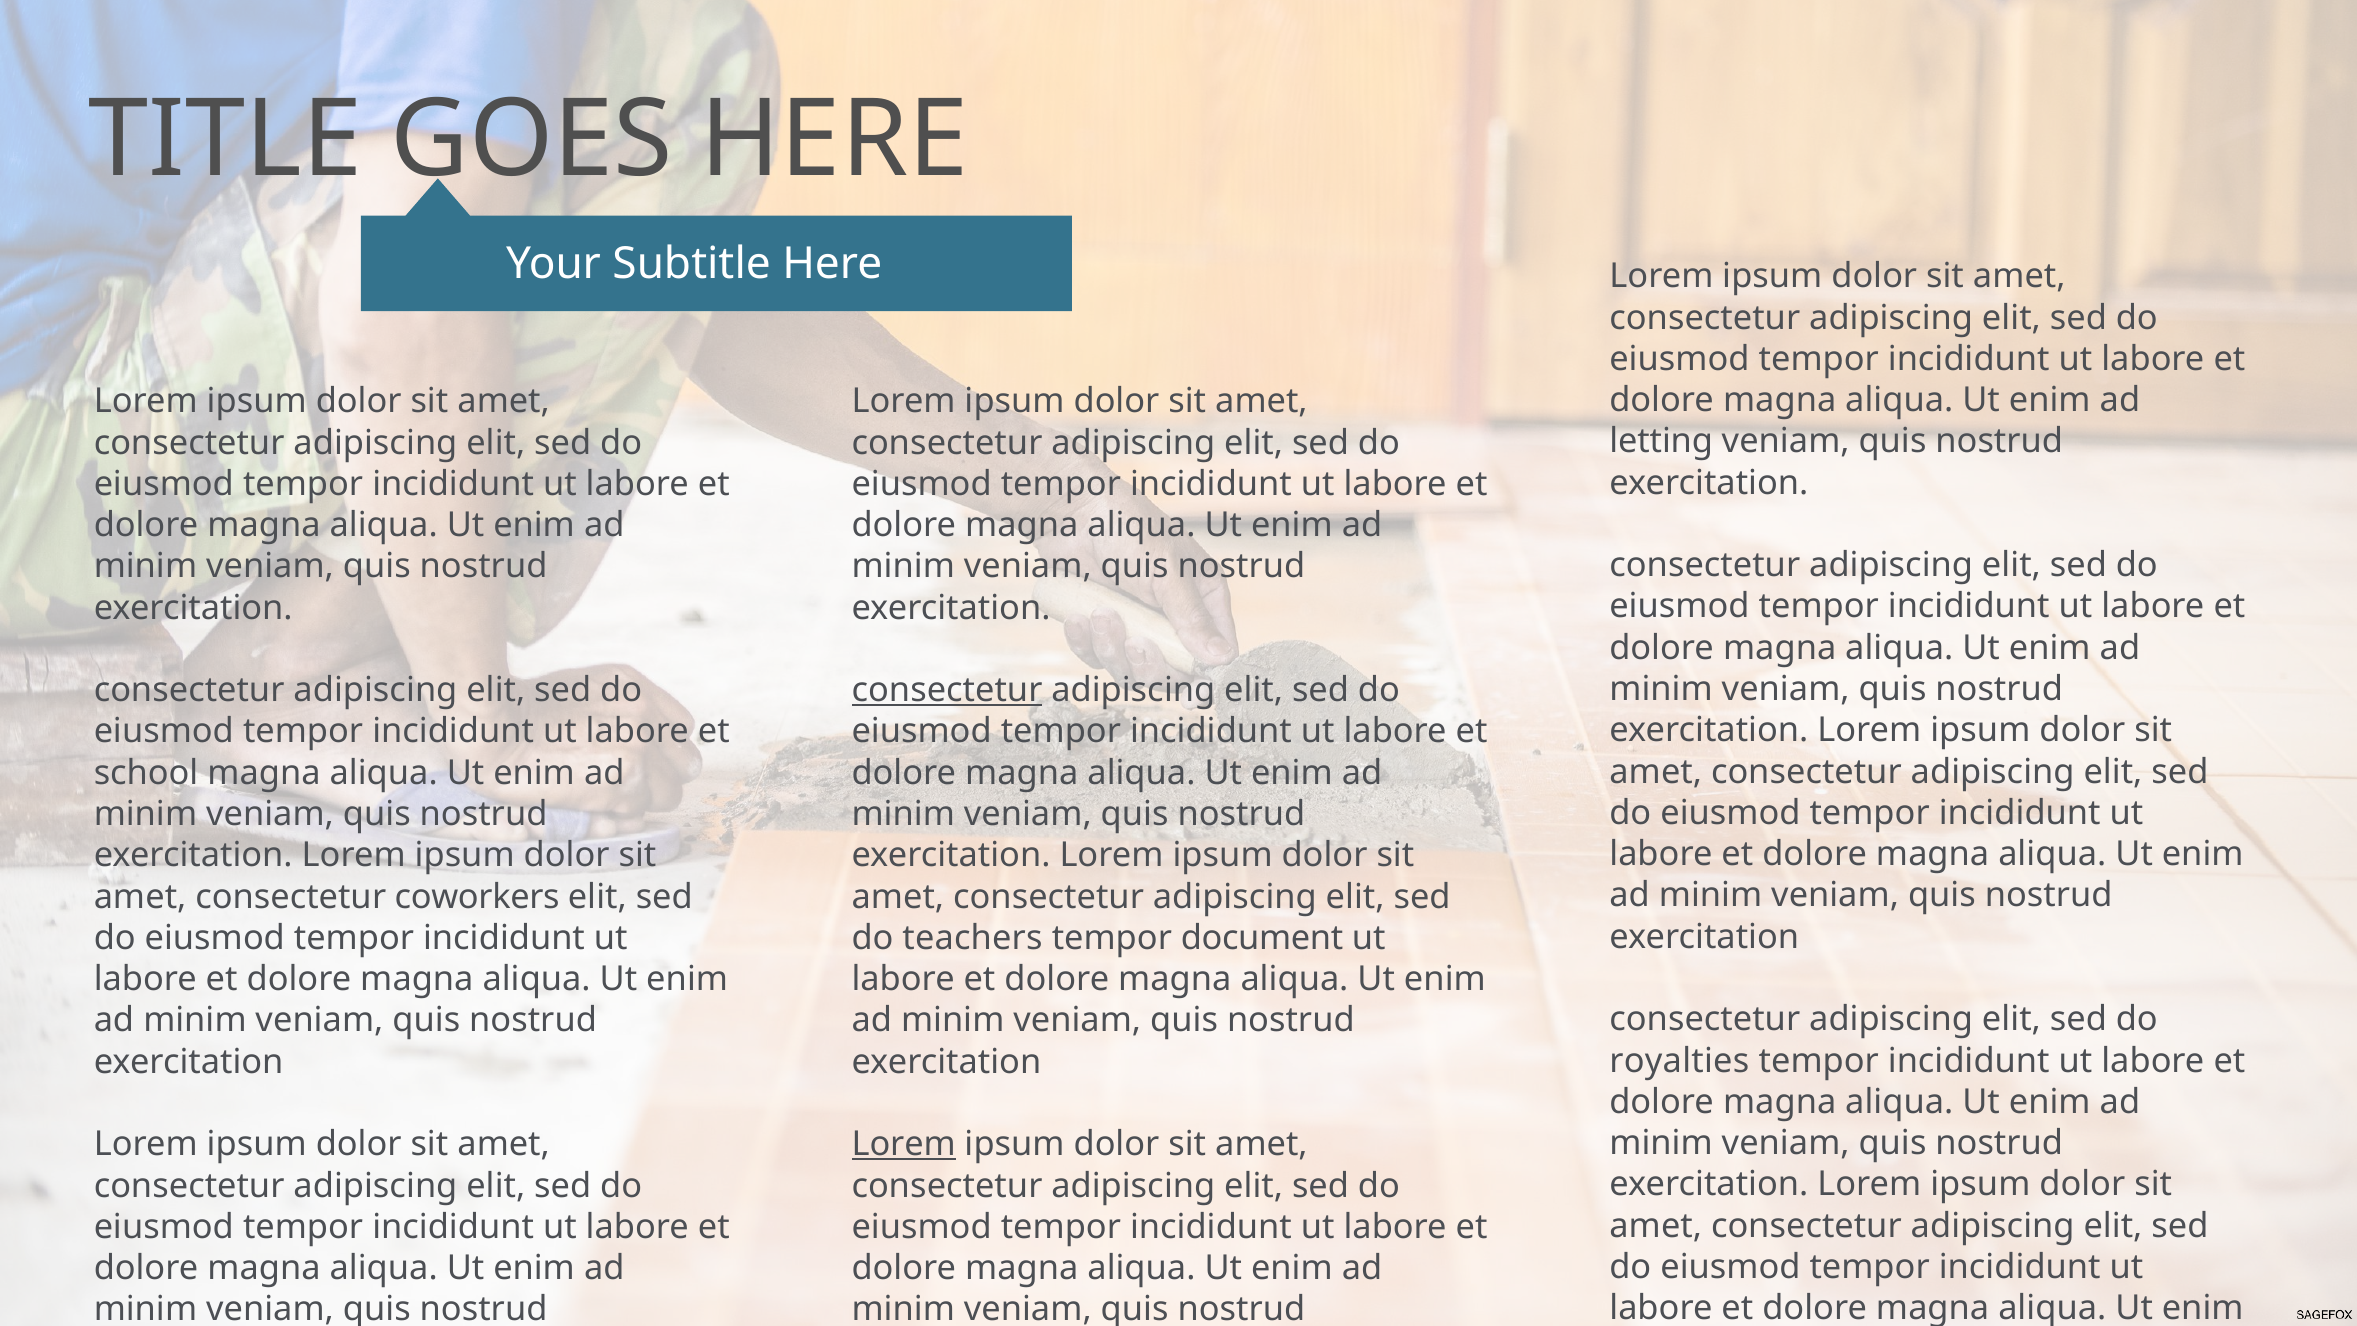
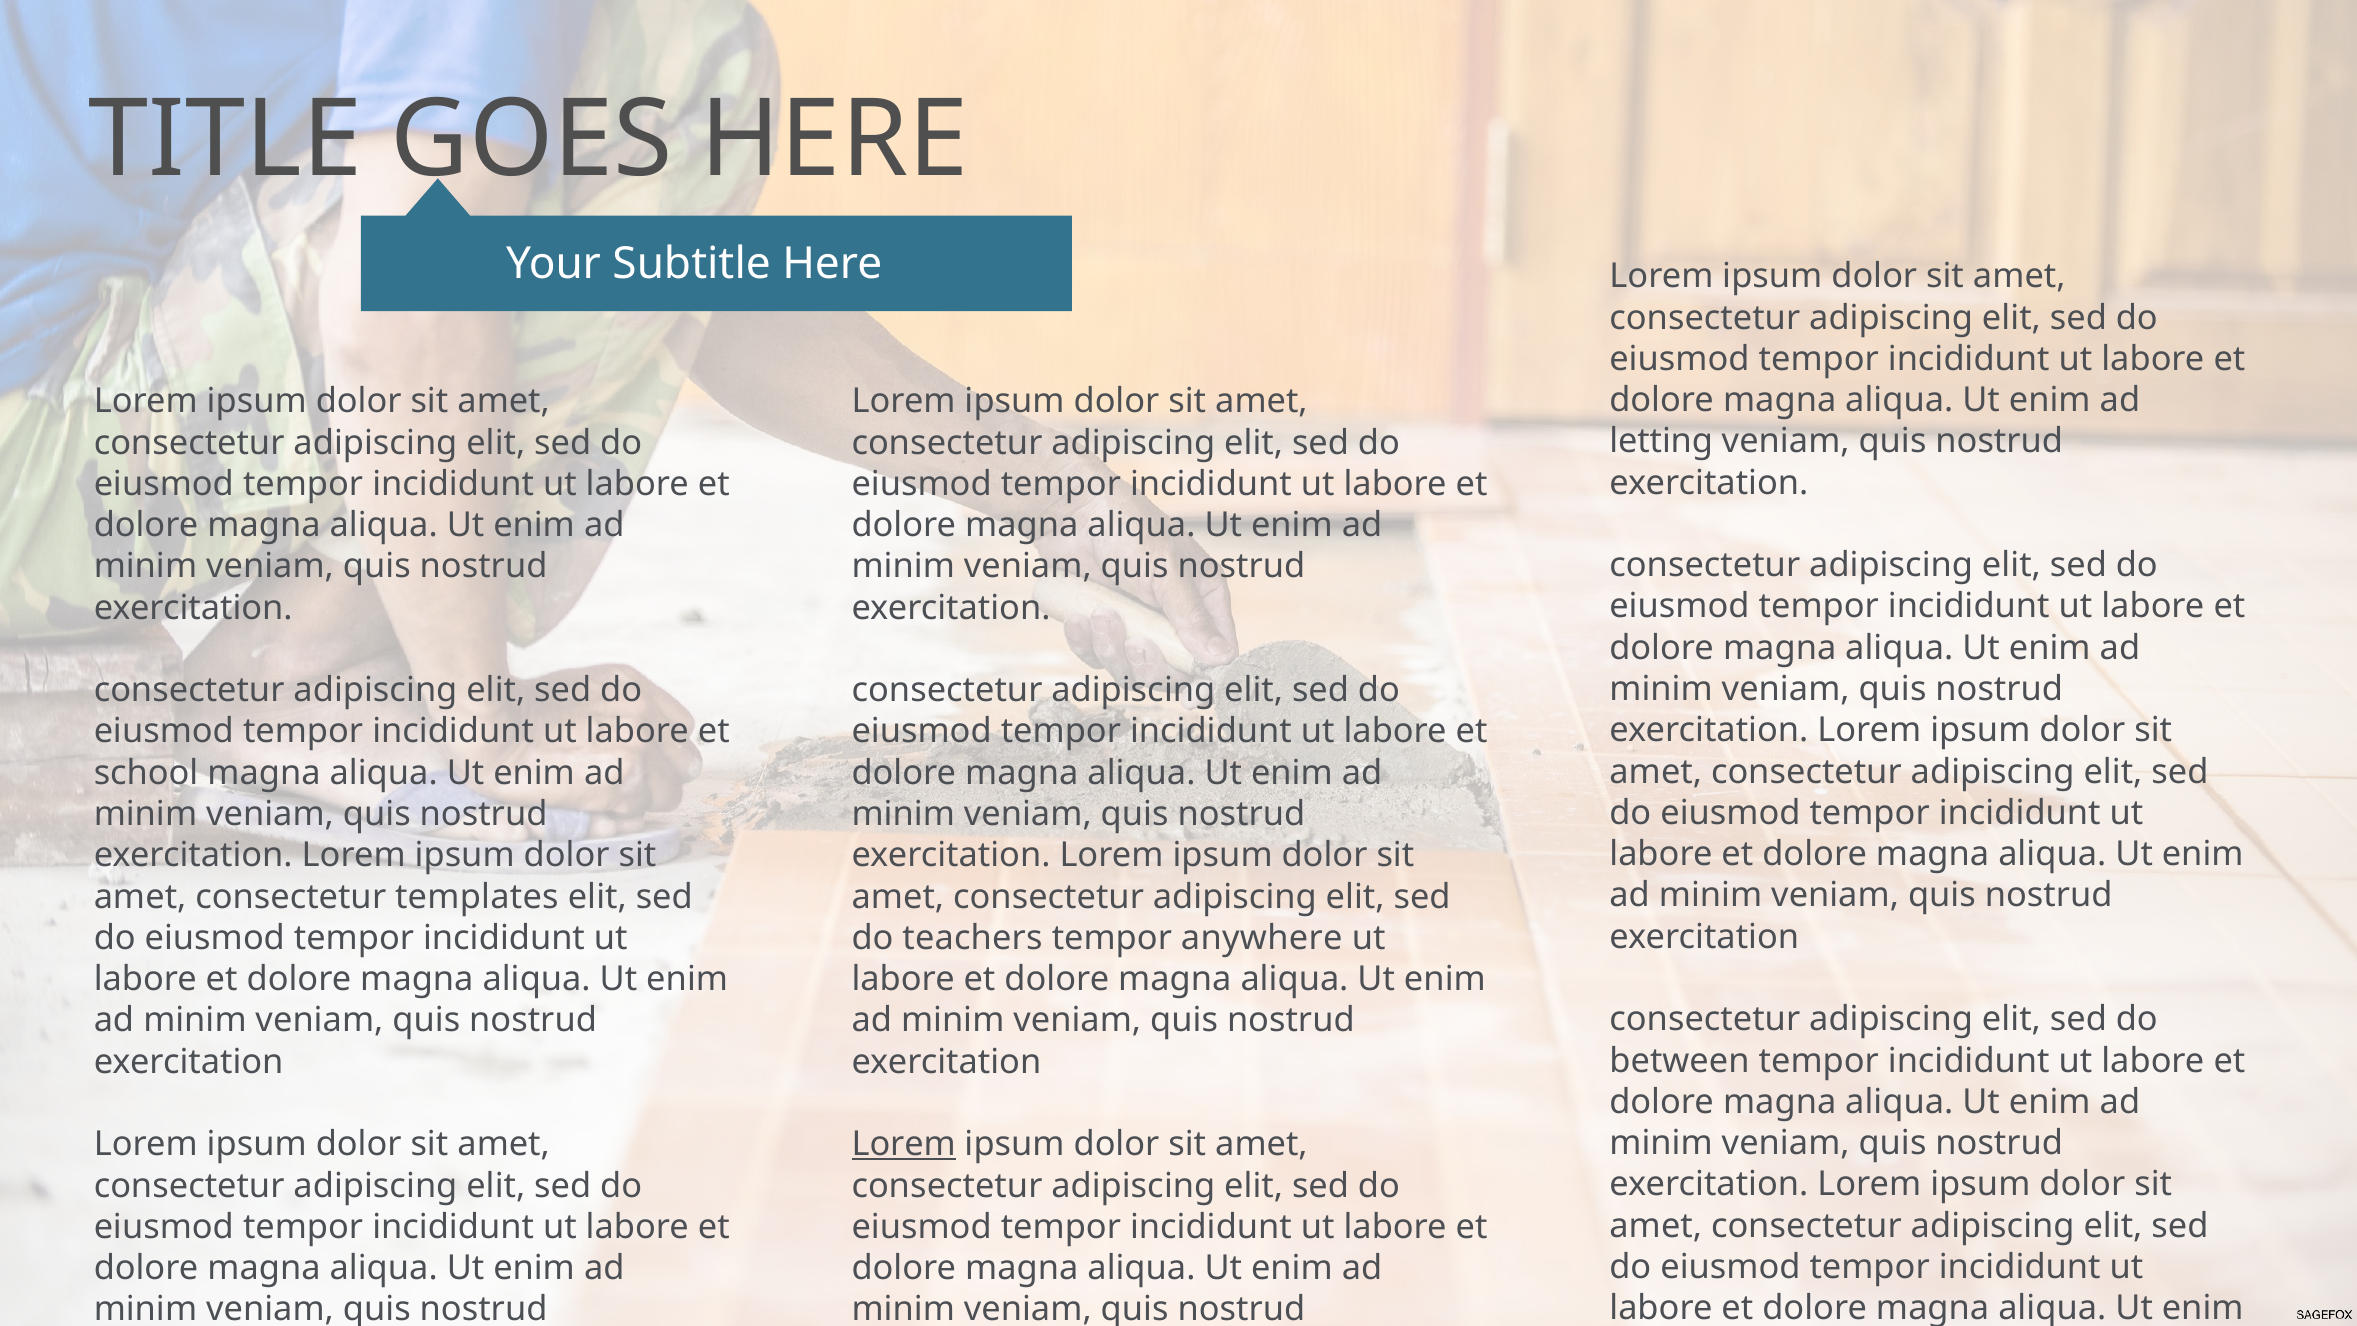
consectetur underline: present -> none (947, 690)
coworkers: coworkers -> templates (477, 897)
document: document -> anywhere (1262, 938)
royalties: royalties -> between (1679, 1060)
